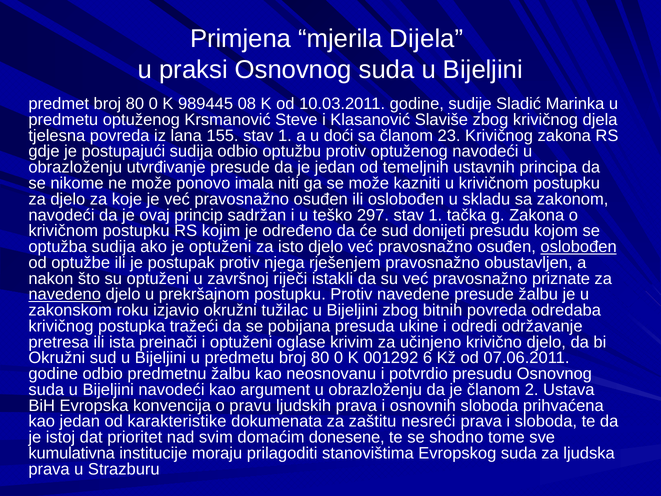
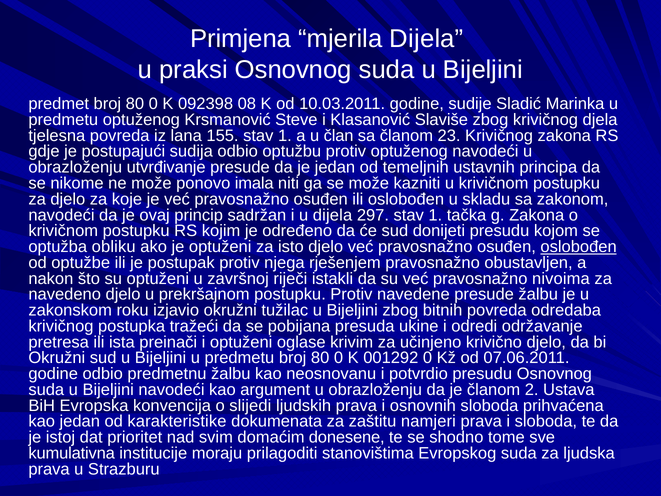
989445: 989445 -> 092398 (206, 104)
doći: doći -> član (339, 136)
u teško: teško -> dijela (333, 215)
optužba sudija: sudija -> obliku (114, 247)
priznate: priznate -> nivoima (561, 278)
navedeno underline: present -> none (65, 294)
001292 6: 6 -> 0 (428, 358)
pravu: pravu -> slijedi (250, 405)
nesreći: nesreći -> namjeri (428, 421)
